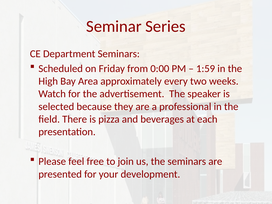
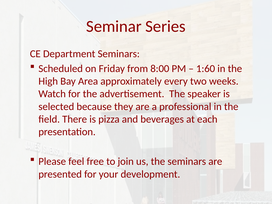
0:00: 0:00 -> 8:00 (160, 69)
1:59: 1:59 -> 1:60 (206, 69)
